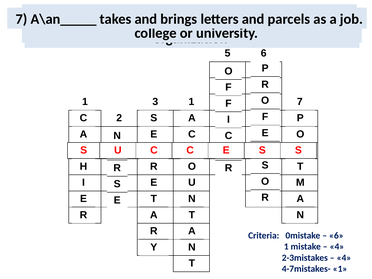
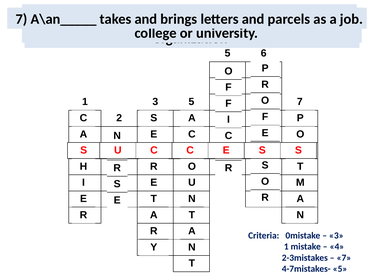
3 1: 1 -> 5 (191, 102)
6: 6 -> 3 (336, 235)
4: 4 -> 7 (344, 258)
4-7mistakes- 1: 1 -> 5 (340, 269)
